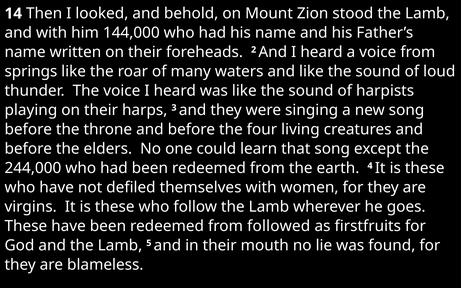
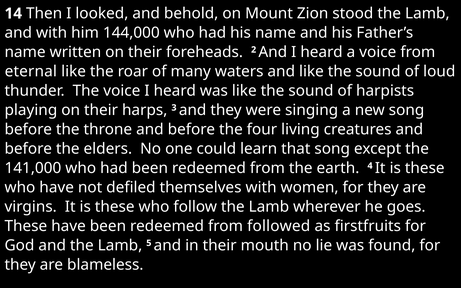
springs: springs -> eternal (31, 72)
244,000: 244,000 -> 141,000 (33, 168)
